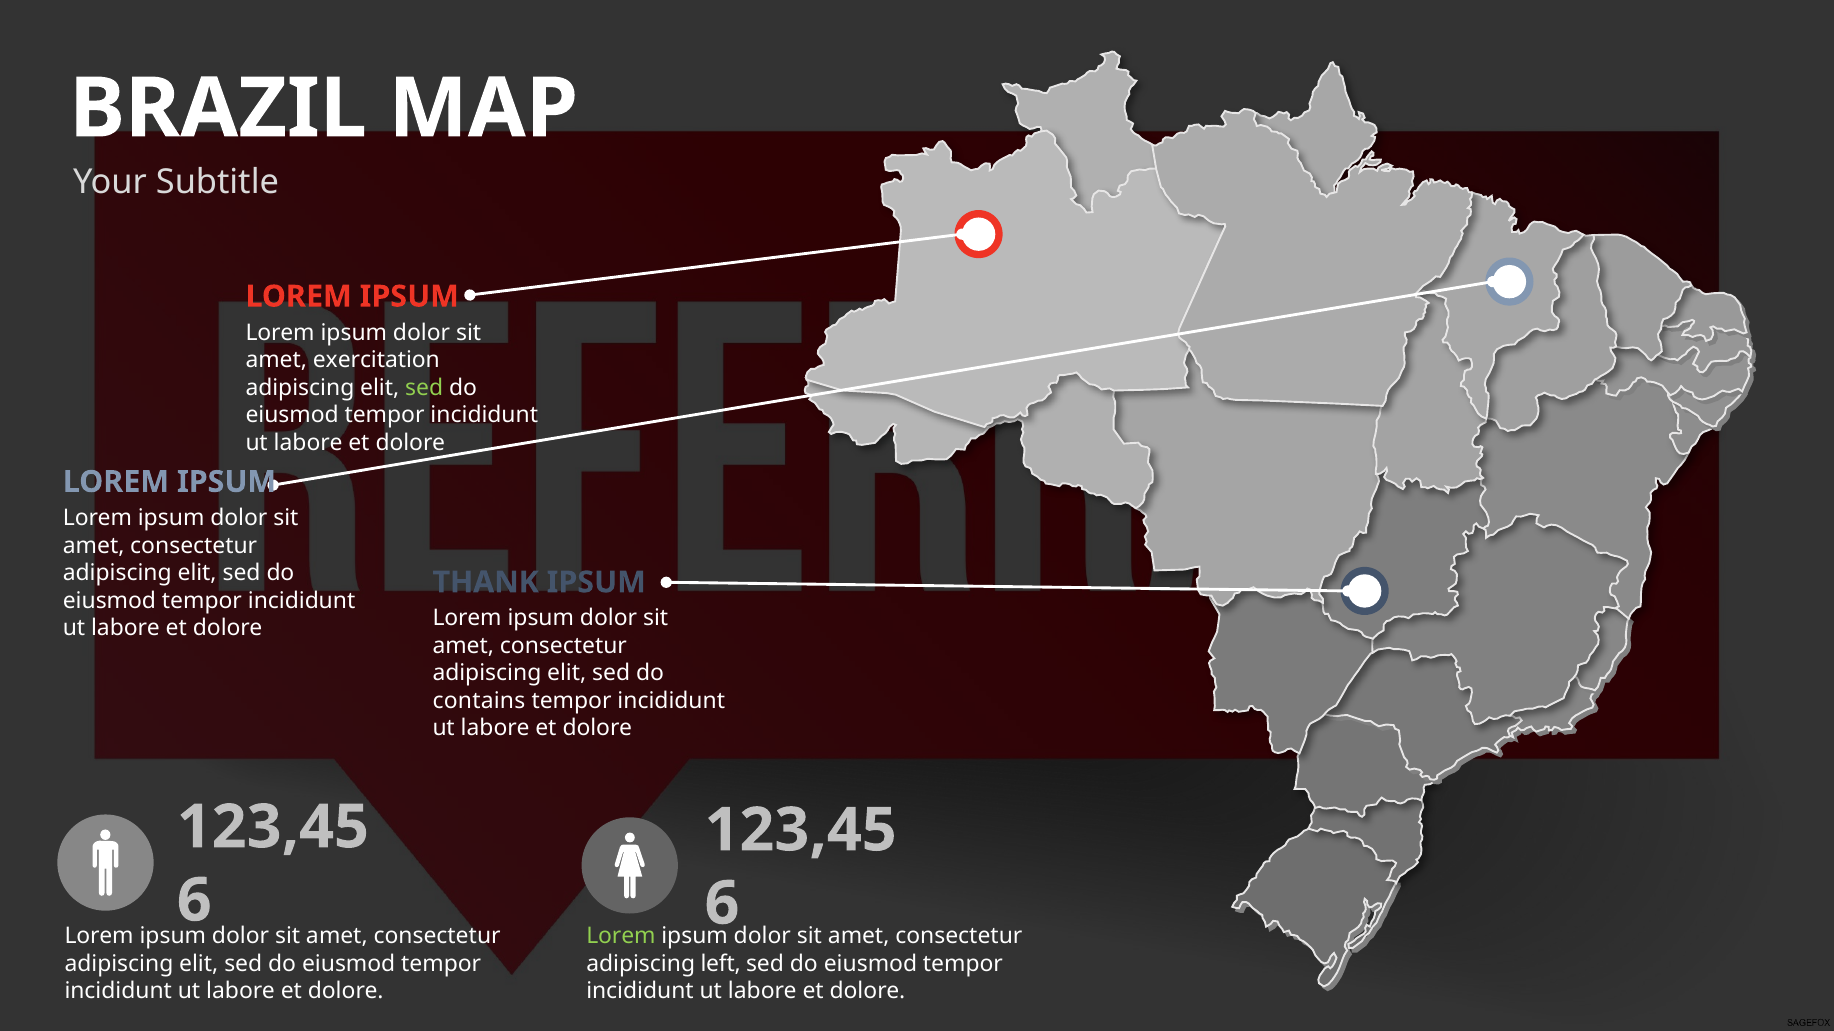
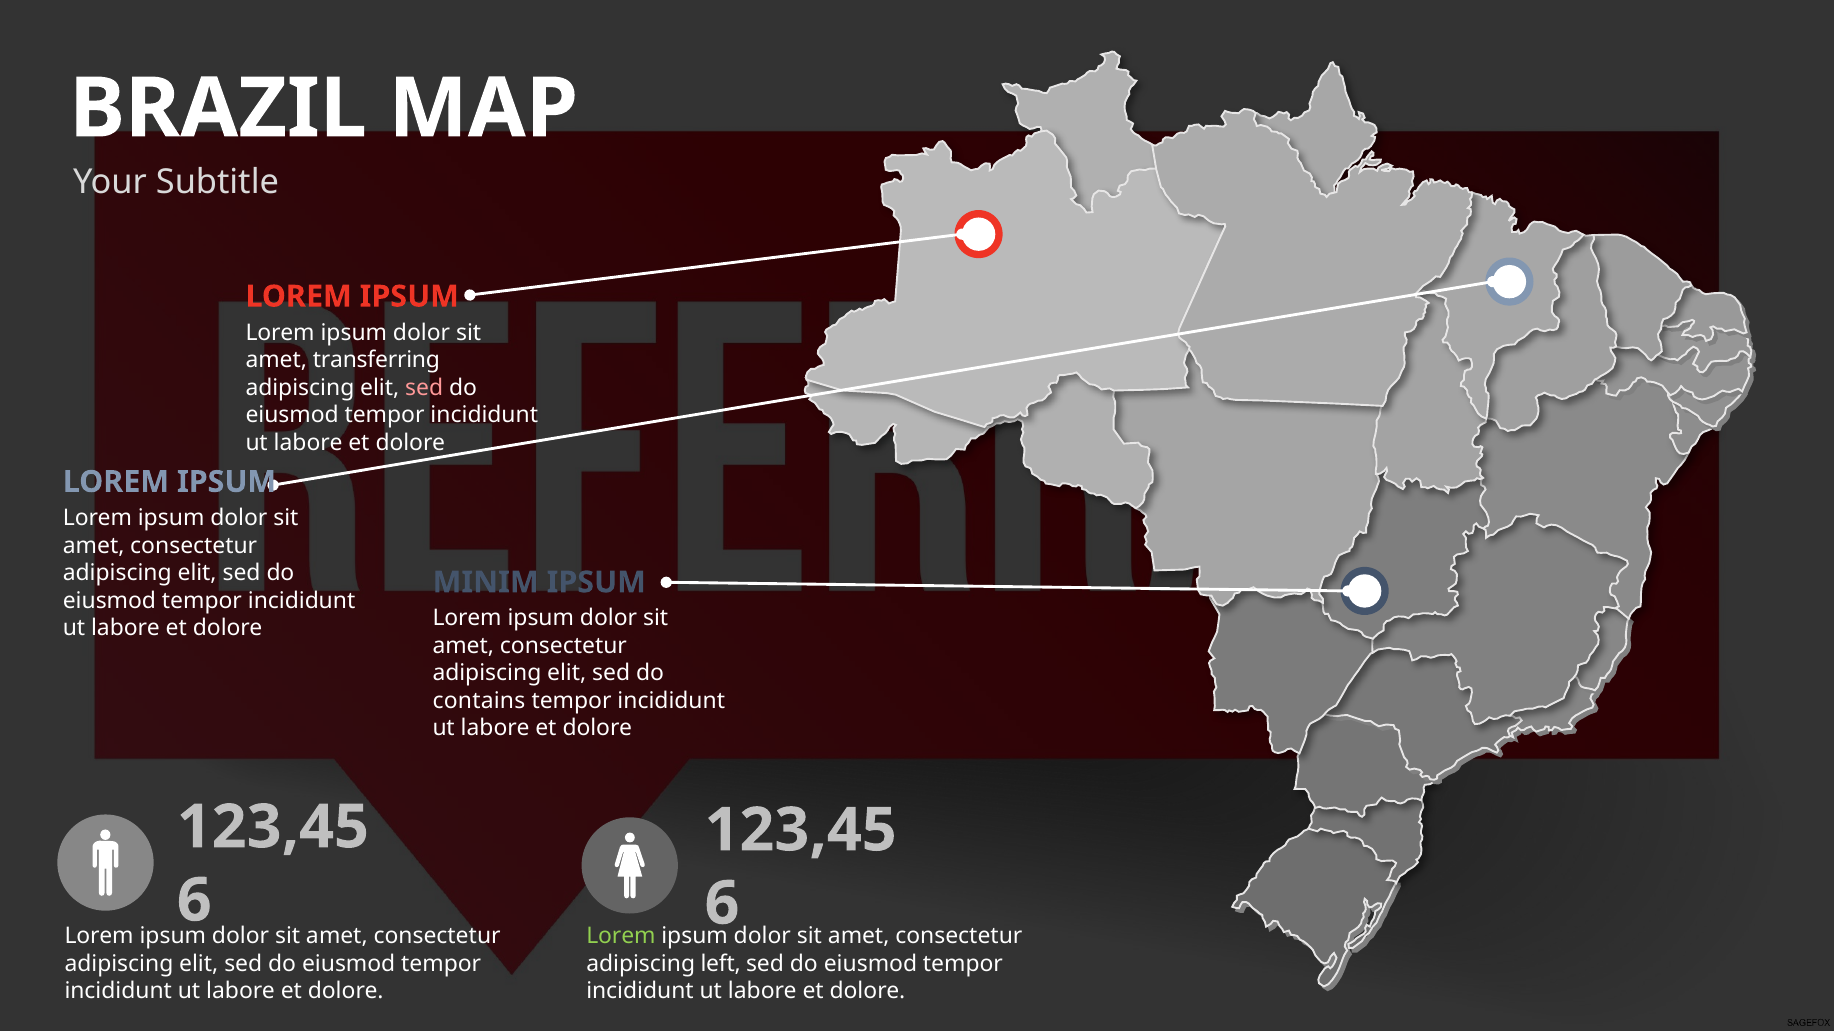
exercitation: exercitation -> transferring (376, 360)
sed colour: light green -> pink (424, 388)
THANK: THANK -> MINIM (486, 583)
